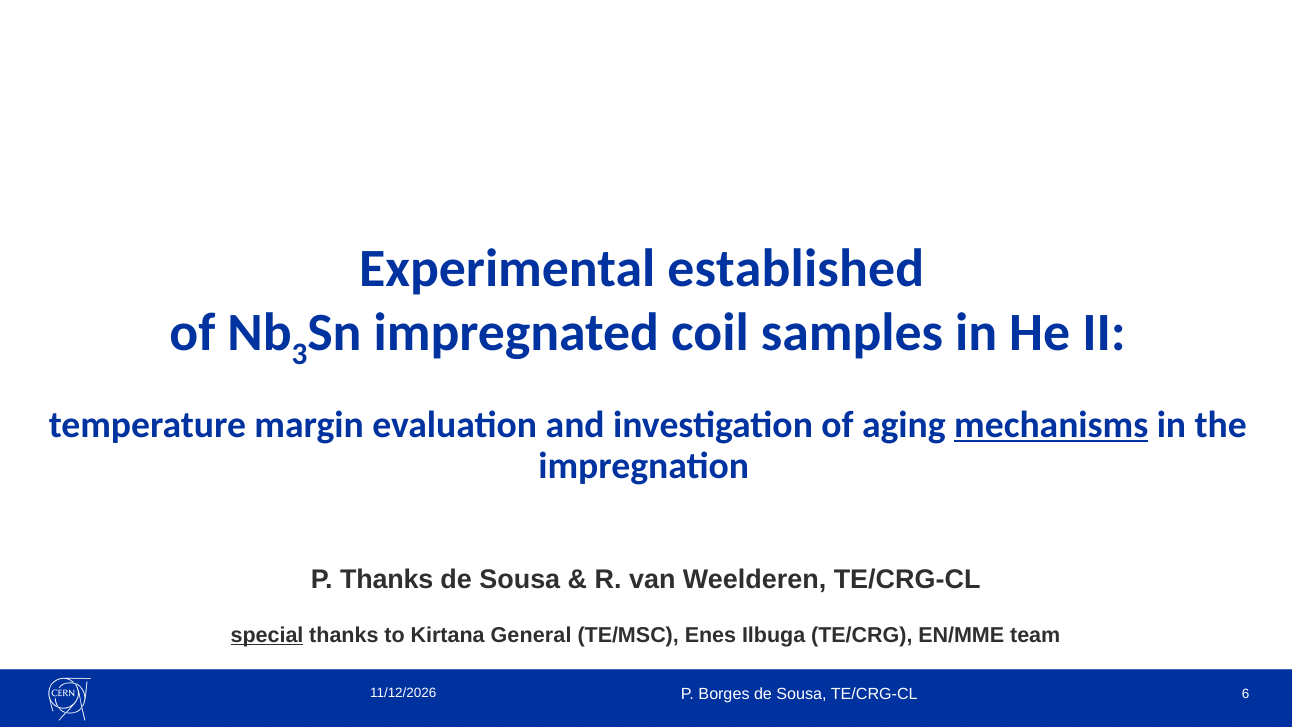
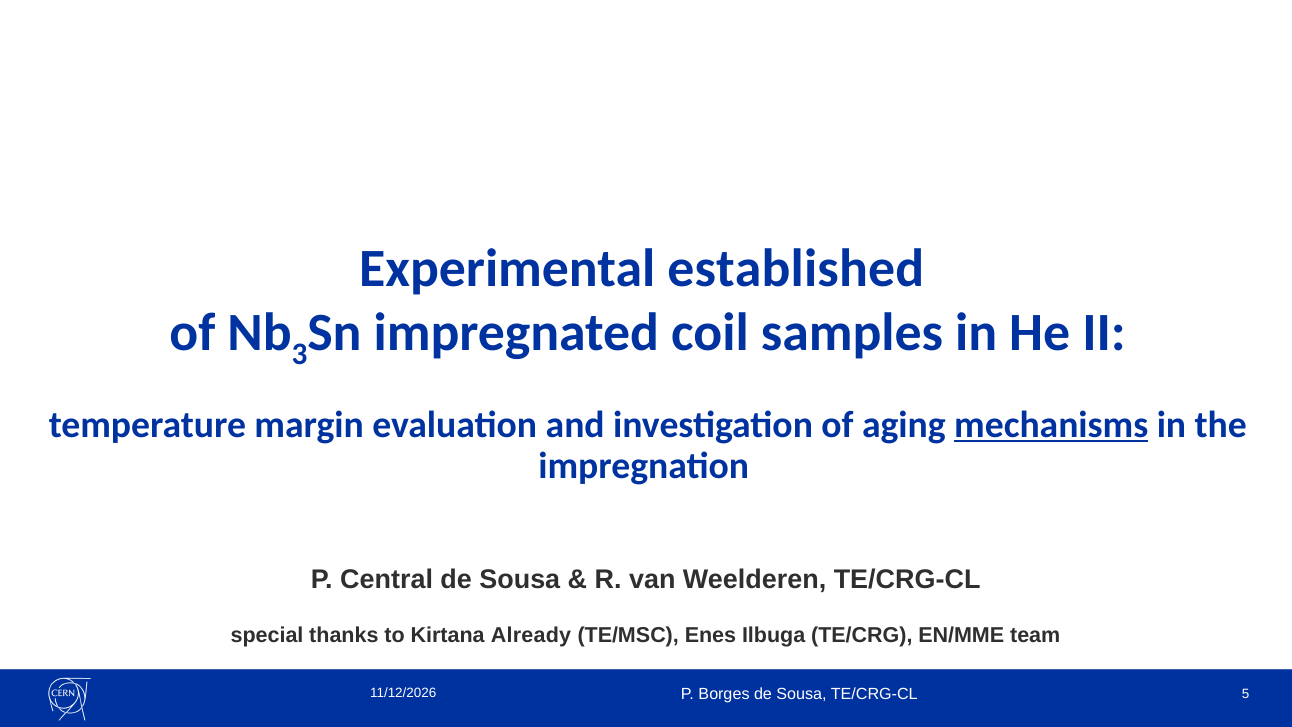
P Thanks: Thanks -> Central (387, 579)
special underline: present -> none (267, 635)
General: General -> Already (531, 635)
6: 6 -> 5 (1246, 694)
